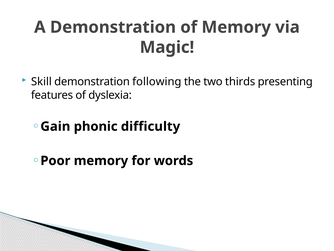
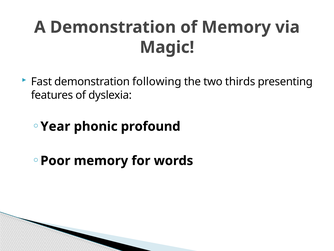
Skill: Skill -> Fast (41, 82)
Gain: Gain -> Year (55, 126)
difficulty: difficulty -> profound (151, 126)
